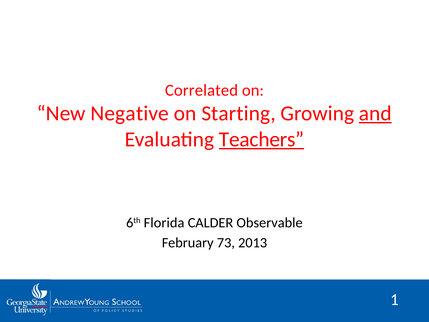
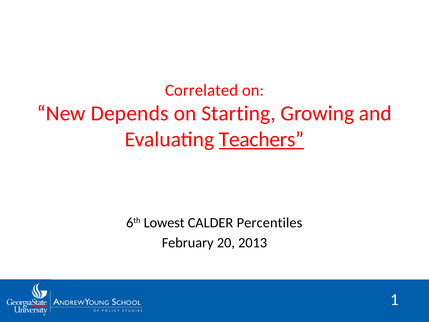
Negative: Negative -> Depends (130, 113)
and underline: present -> none (375, 113)
Florida: Florida -> Lowest (164, 223)
Observable: Observable -> Percentiles (270, 223)
73: 73 -> 20 (226, 243)
